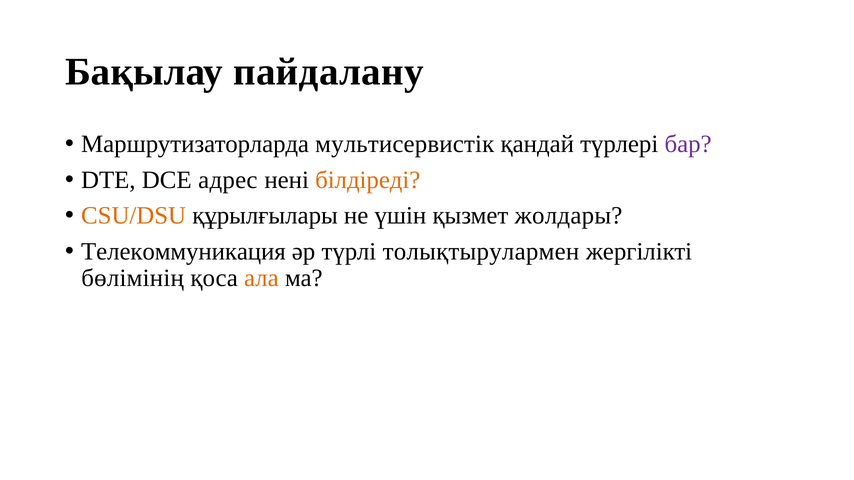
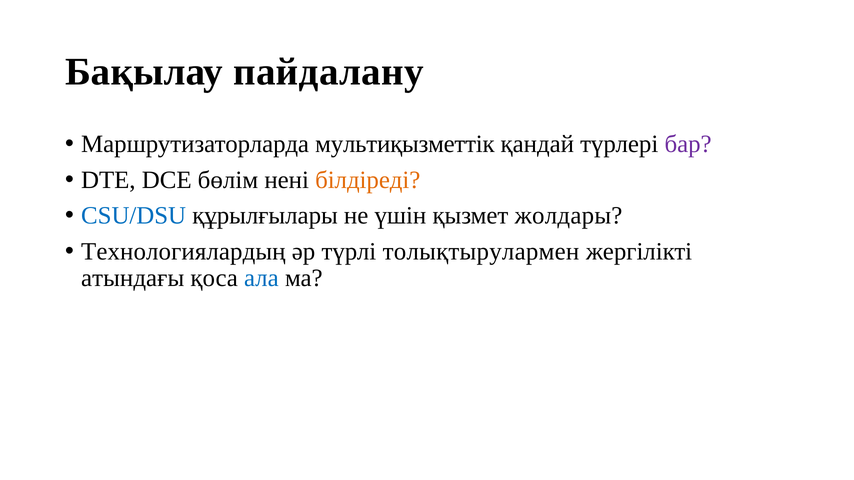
мультисервистік: мультисервистік -> мультиқызметтік (405, 144)
адрес: адрес -> бөлім (228, 180)
CSU/DSU colour: orange -> blue (134, 216)
Телекоммуникация: Телекоммуникация -> Технологиялардың (183, 252)
бөлімінің: бөлімінің -> атындағы (133, 278)
ала colour: orange -> blue (261, 278)
